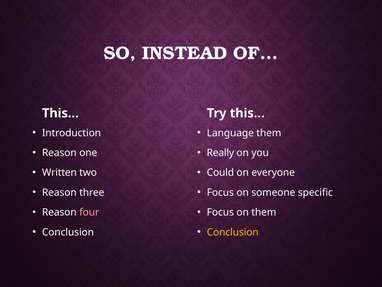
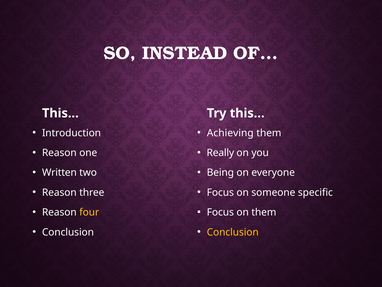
Language: Language -> Achieving (230, 133)
Could: Could -> Being (220, 172)
four colour: pink -> yellow (89, 212)
